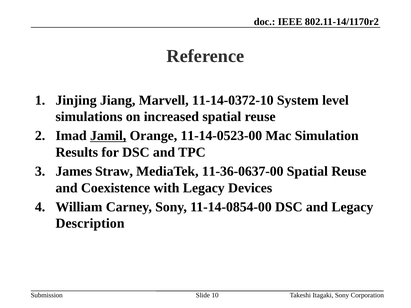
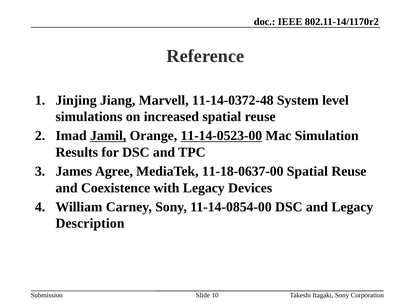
11-14-0372-10: 11-14-0372-10 -> 11-14-0372-48 (233, 100)
11-14-0523-00 underline: none -> present (221, 136)
Straw: Straw -> Agree (114, 172)
11-36-0637-00: 11-36-0637-00 -> 11-18-0637-00 (243, 172)
